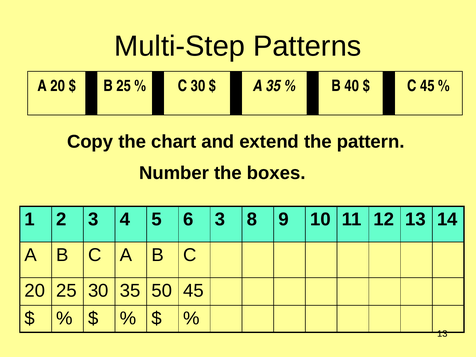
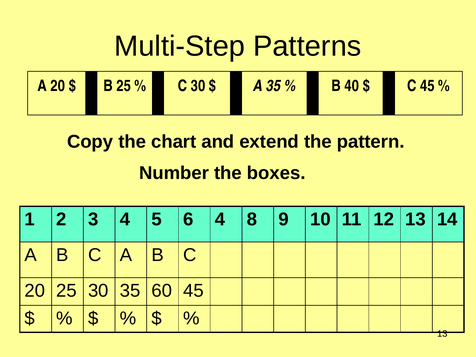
6 3: 3 -> 4 (220, 219)
50: 50 -> 60 (162, 291)
